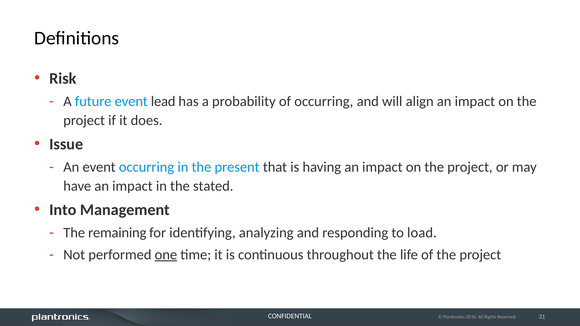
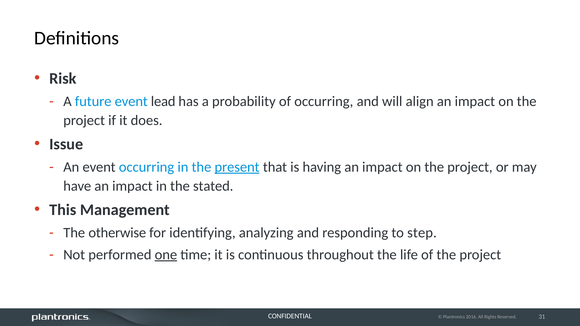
present underline: none -> present (237, 167)
Into: Into -> This (63, 210)
remaining: remaining -> otherwise (117, 233)
load: load -> step (422, 233)
